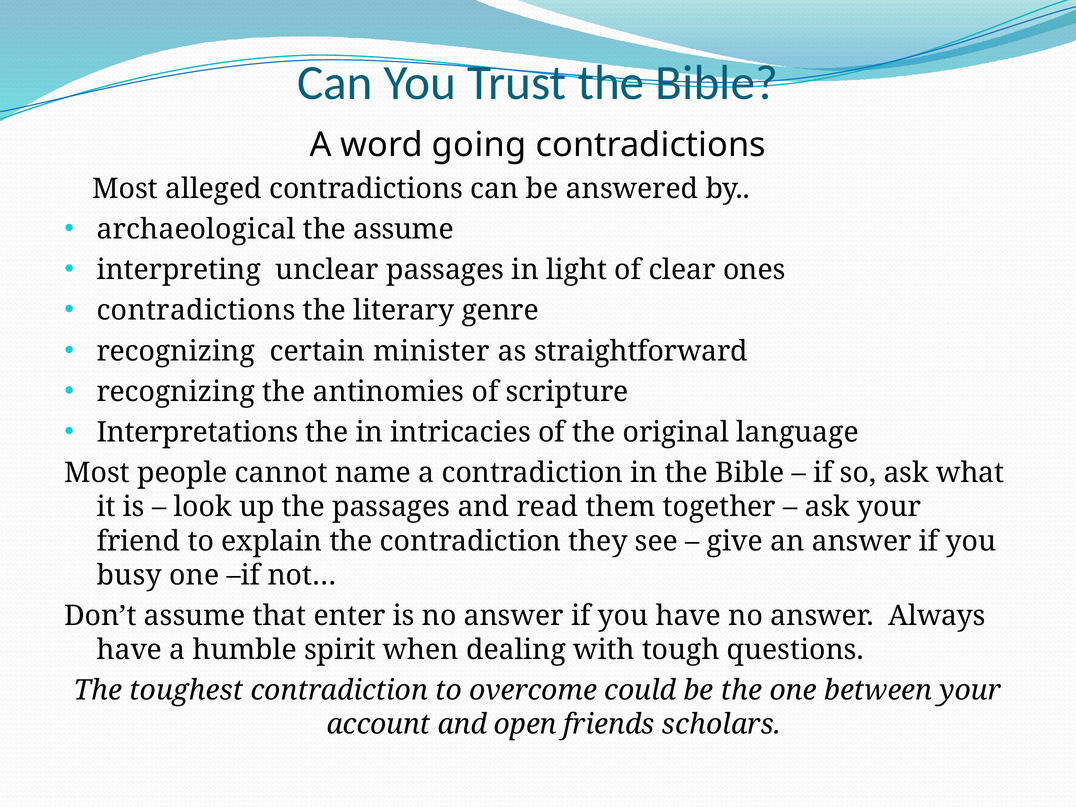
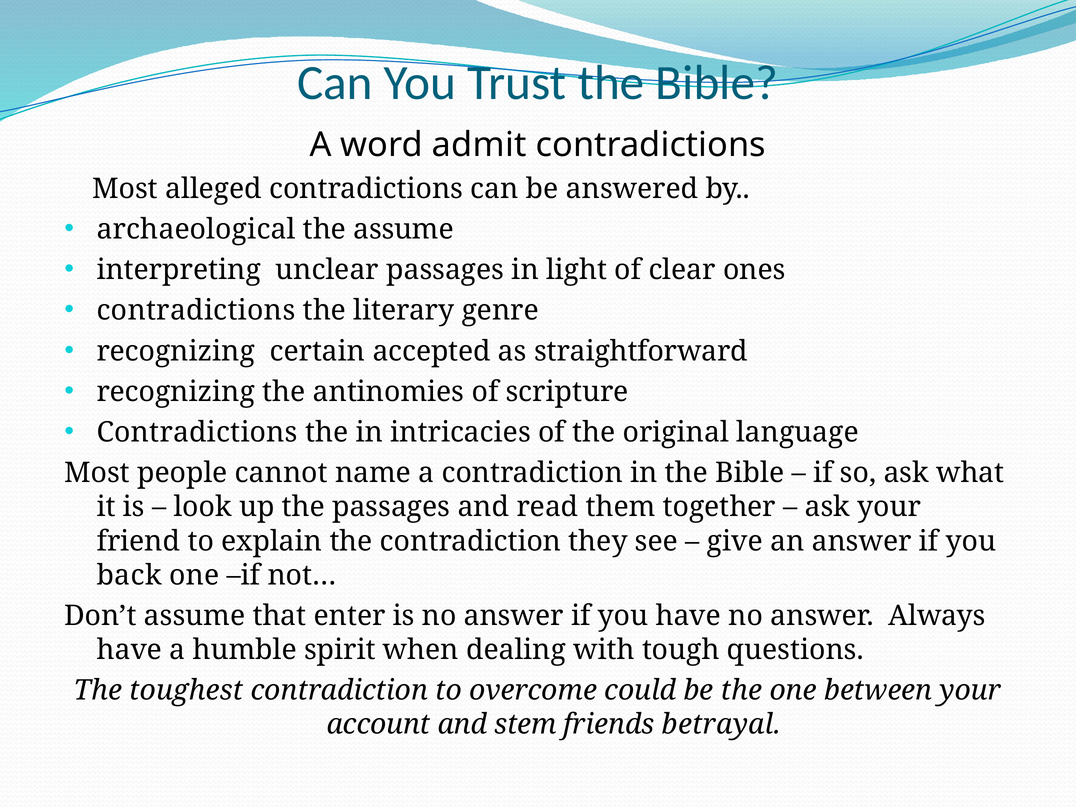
going: going -> admit (479, 145)
minister: minister -> accepted (432, 351)
Interpretations: Interpretations -> Contradictions (197, 432)
busy: busy -> back (129, 575)
open: open -> stem (525, 725)
scholars: scholars -> betrayal (721, 725)
